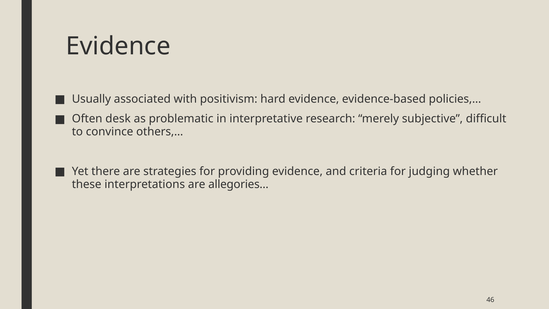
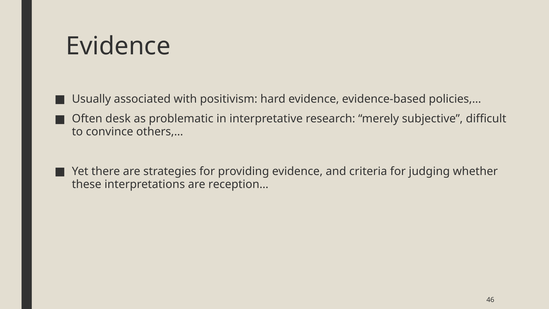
allegories…: allegories… -> reception… (238, 184)
